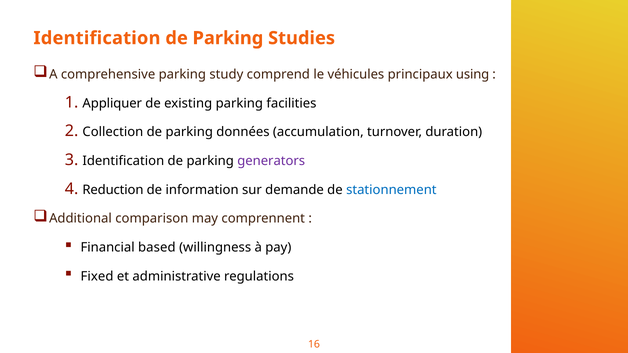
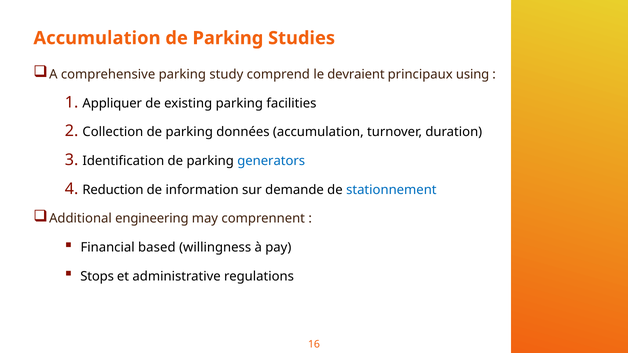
Identification: Identification -> Accumulation (97, 38)
véhicules: véhicules -> devraient (356, 74)
generators colour: purple -> blue (271, 161)
comparison: comparison -> engineering (152, 219)
Fixed: Fixed -> Stops (97, 276)
